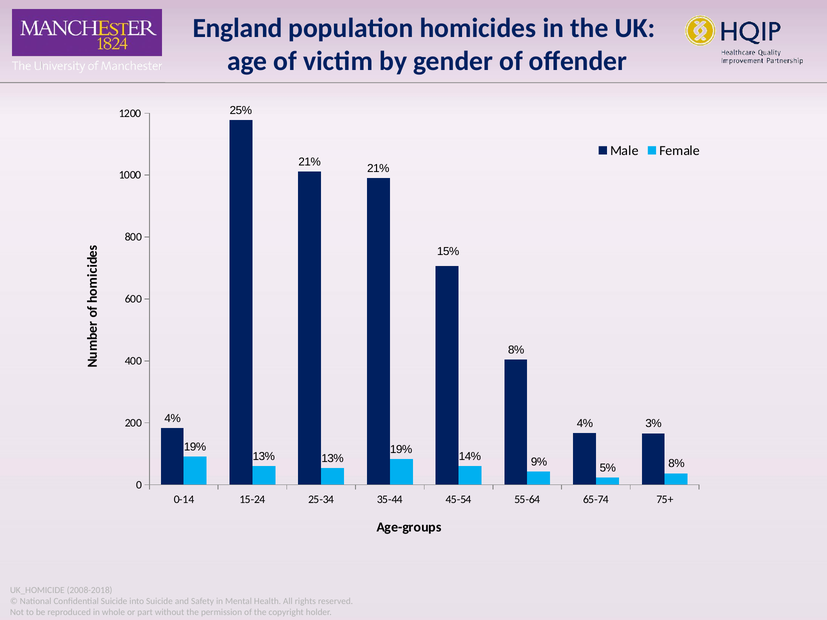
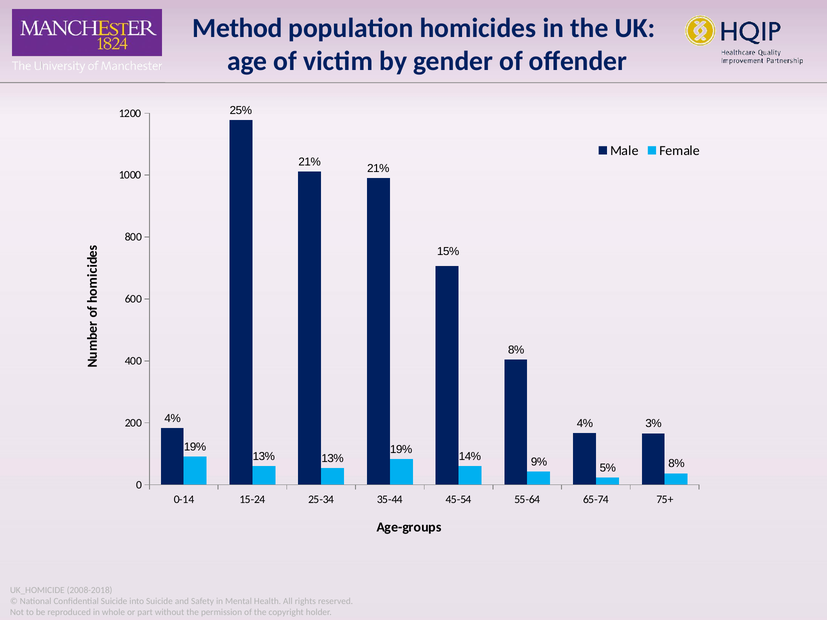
England: England -> Method (237, 28)
